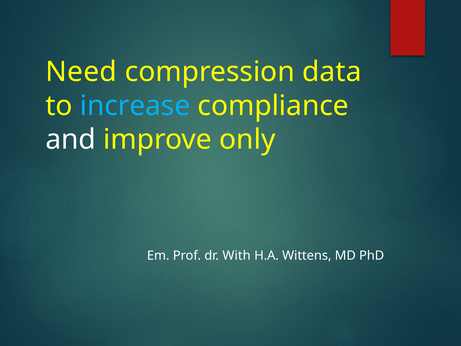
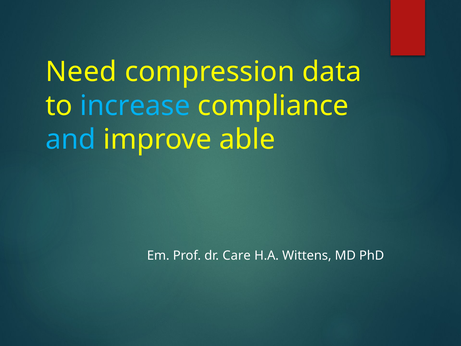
and colour: white -> light blue (71, 140)
only: only -> able (247, 140)
With: With -> Care (237, 255)
